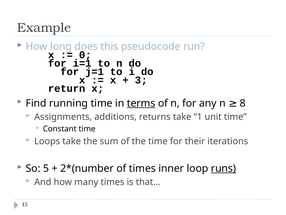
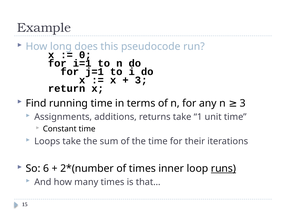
terms underline: present -> none (141, 103)
n 8: 8 -> 3 (243, 103)
5: 5 -> 6 (46, 168)
